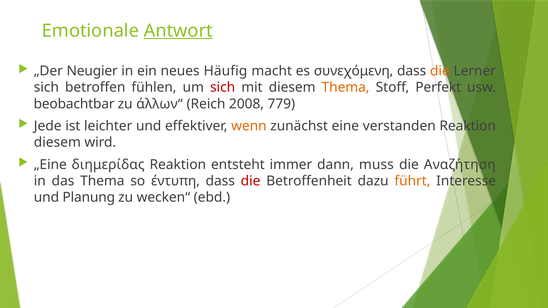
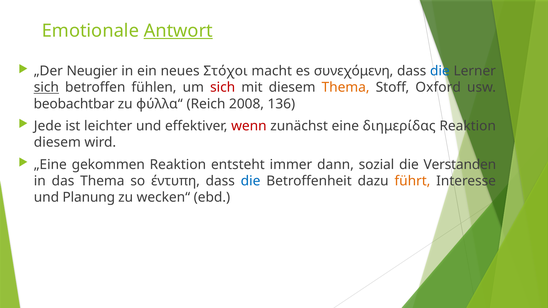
Häufig: Häufig -> Στόχοι (225, 71)
die colour: orange -> blue (440, 71)
sich underline: none -> present (46, 88)
Perfekt: Perfekt -> Oxford (438, 88)
άλλων“: άλλων“ -> φύλλα“ (159, 104)
779: 779 -> 136 (281, 104)
wenn colour: orange -> red (249, 126)
verstanden: verstanden -> διημερίδας (399, 126)
διημερίδας: διημερίδας -> gekommen (108, 165)
muss: muss -> sozial (377, 165)
Αναζήτηση: Αναζήτηση -> Verstanden (460, 165)
die colour: red -> blue (251, 181)
